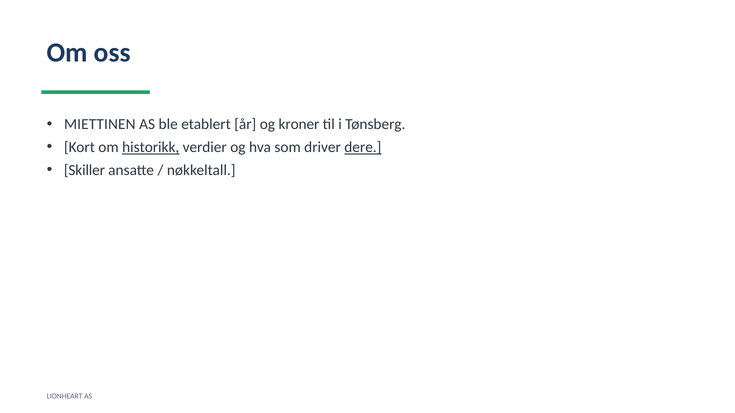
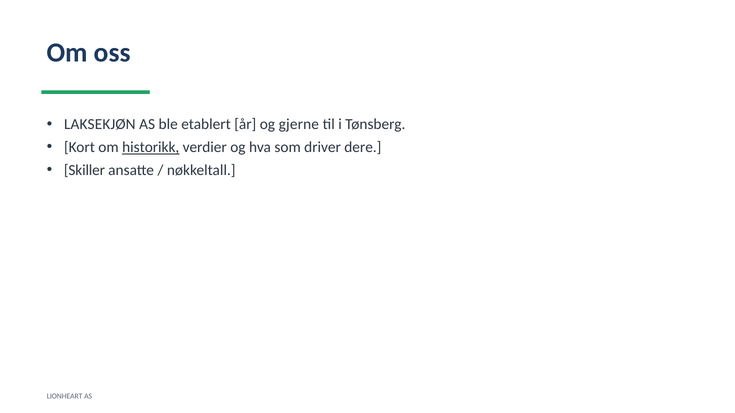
MIETTINEN: MIETTINEN -> LAKSEKJØN (100, 124)
kroner: kroner -> gjerne (299, 124)
dere underline: present -> none (363, 147)
